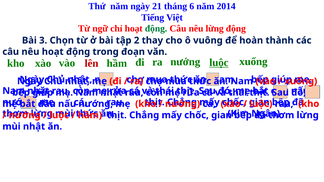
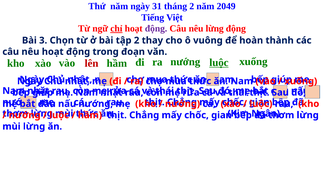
21: 21 -> 31 (157, 6)
tháng 6: 6 -> 2 (192, 6)
2014: 2014 -> 2049 (226, 6)
chỉ underline: none -> present (116, 29)
động colour: green -> purple (156, 29)
nhật: nhật -> lừng (34, 127)
